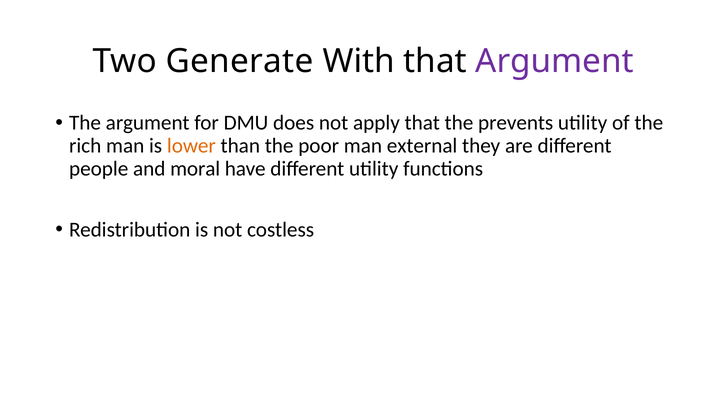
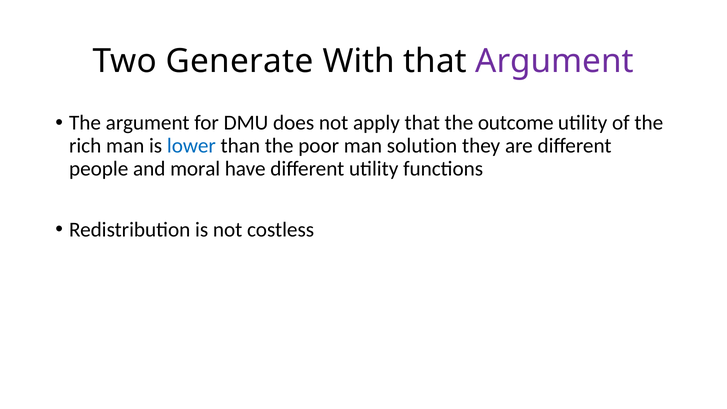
prevents: prevents -> outcome (516, 123)
lower colour: orange -> blue (191, 146)
external: external -> solution (422, 146)
